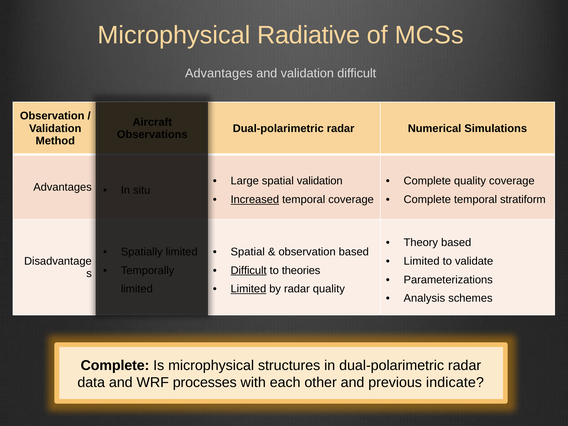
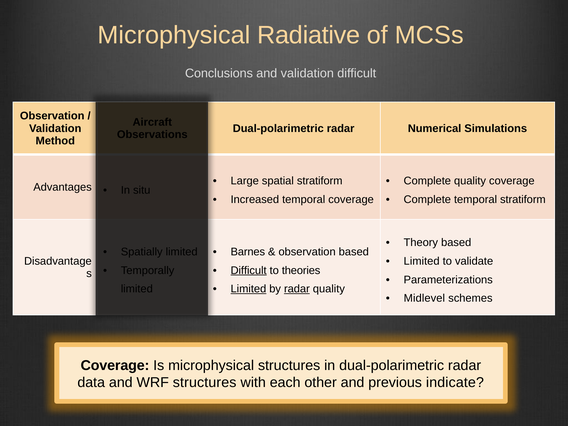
Advantages: Advantages -> Conclusions (219, 73)
spatial validation: validation -> stratiform (320, 181)
Increased underline: present -> none (255, 199)
Spatial: Spatial -> Barnes (248, 252)
radar underline: none -> present (297, 289)
Analysis: Analysis -> Midlevel (424, 298)
Complete: Complete -> Coverage (115, 365)
WRF processes: processes -> structures (205, 383)
